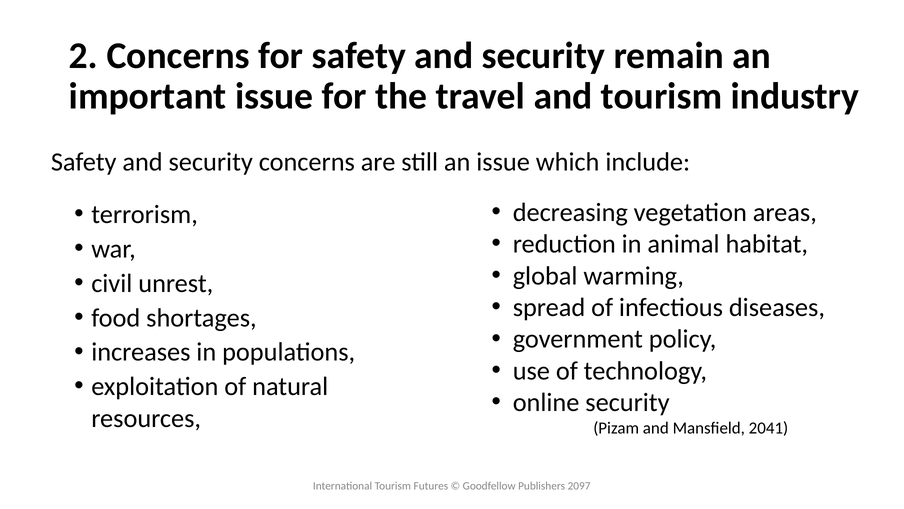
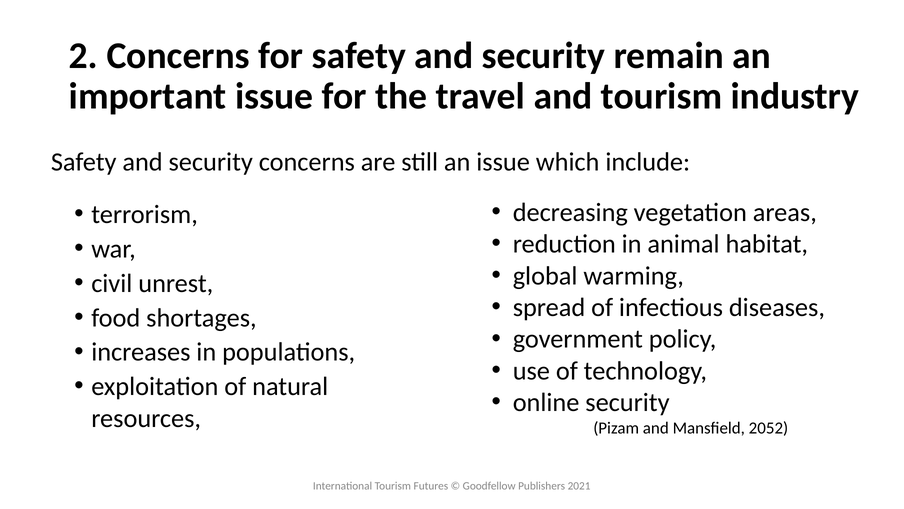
2041: 2041 -> 2052 (768, 428)
2097: 2097 -> 2021 (579, 485)
